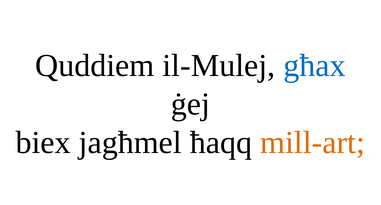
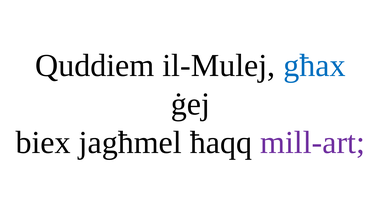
mill-art colour: orange -> purple (313, 143)
